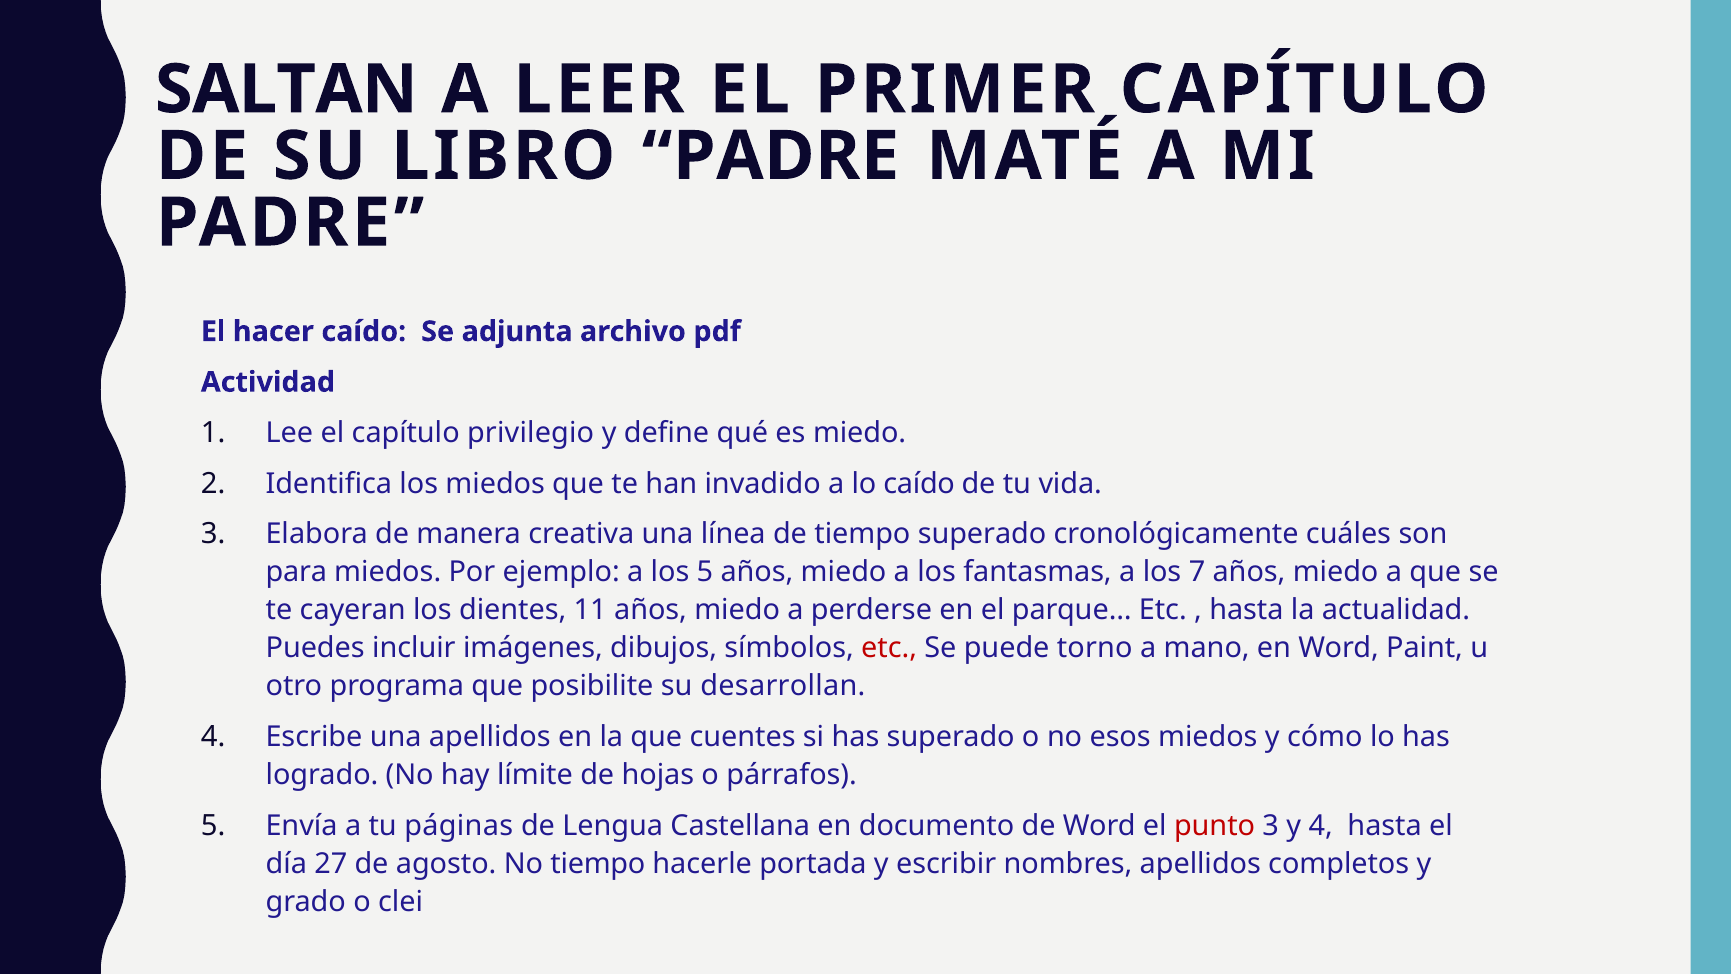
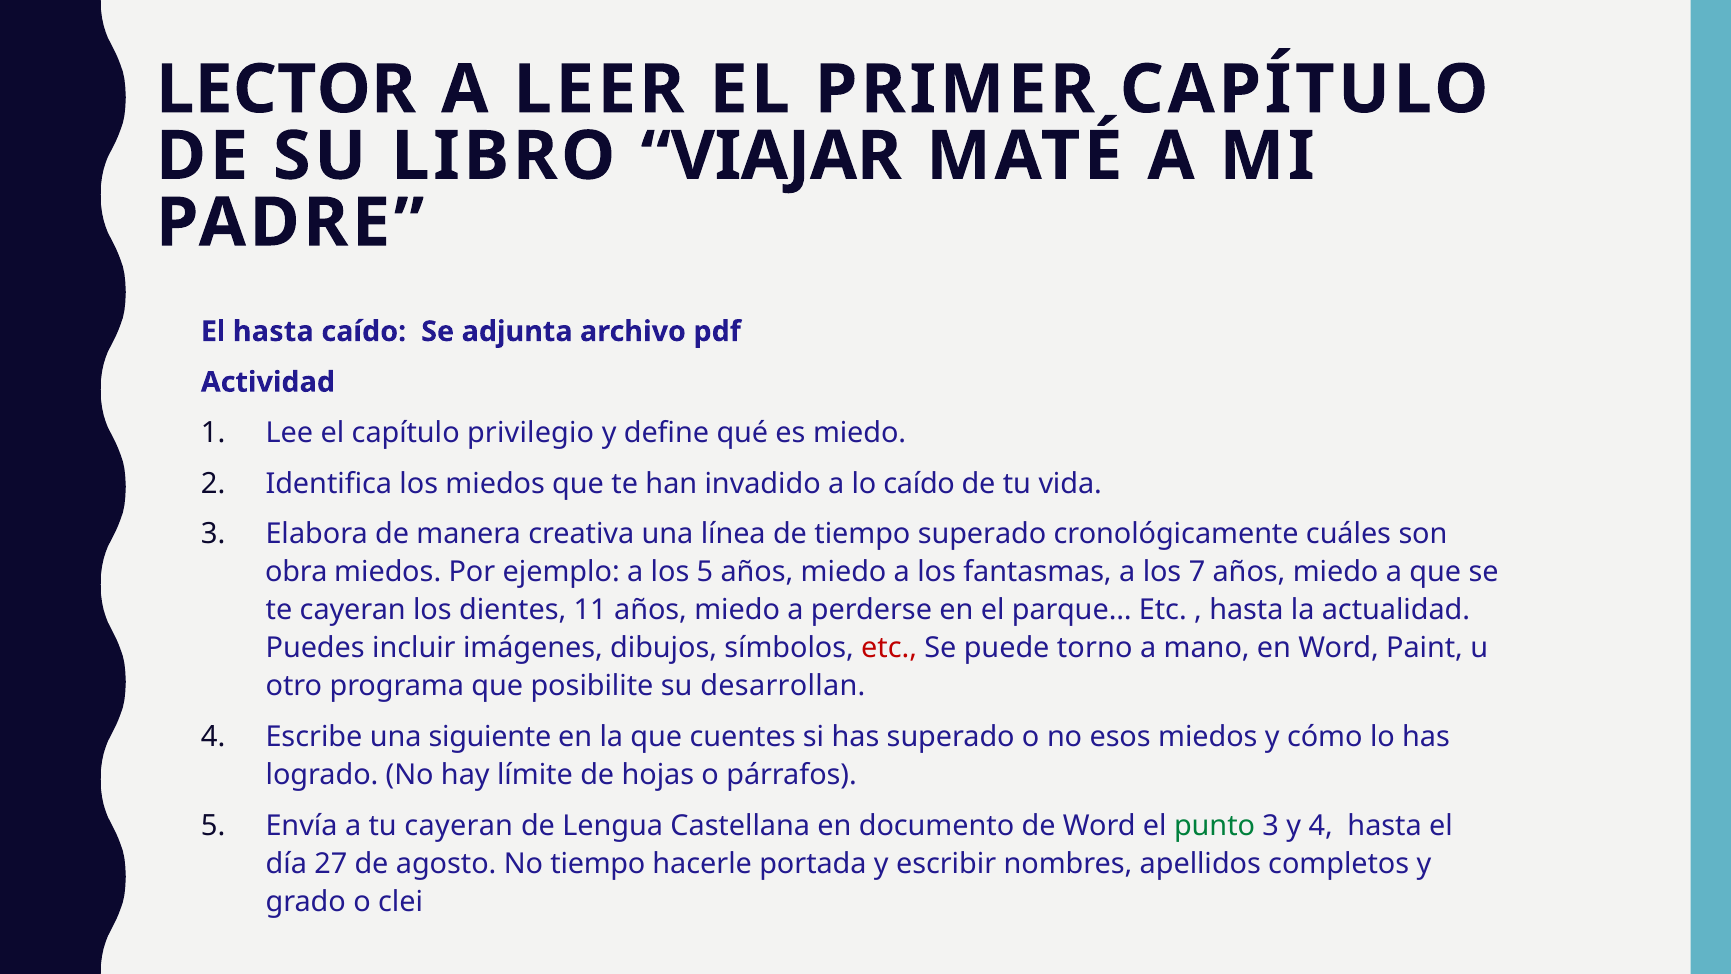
SALTAN: SALTAN -> LECTOR (286, 90)
LIBRO PADRE: PADRE -> VIAJAR (771, 156)
El hacer: hacer -> hasta (273, 331)
para: para -> obra (296, 572)
una apellidos: apellidos -> siguiente (490, 737)
tu páginas: páginas -> cayeran (459, 825)
punto colour: red -> green (1215, 825)
